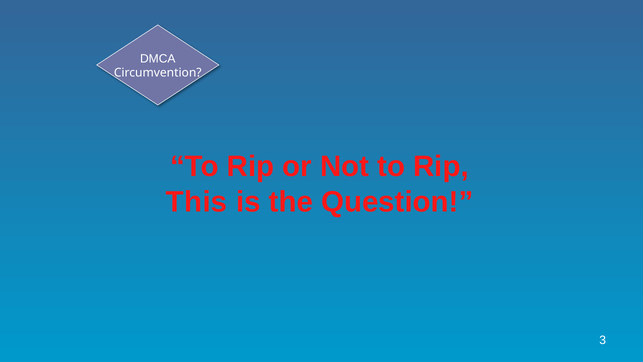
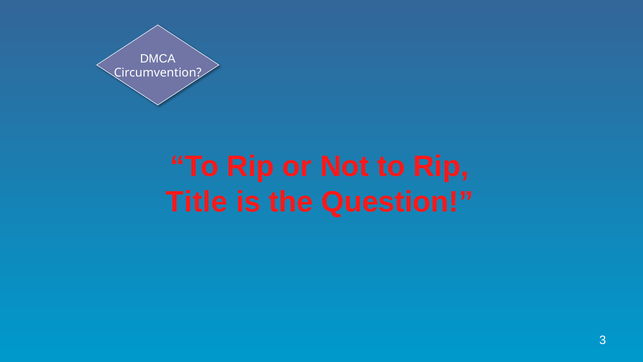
This: This -> Title (197, 202)
